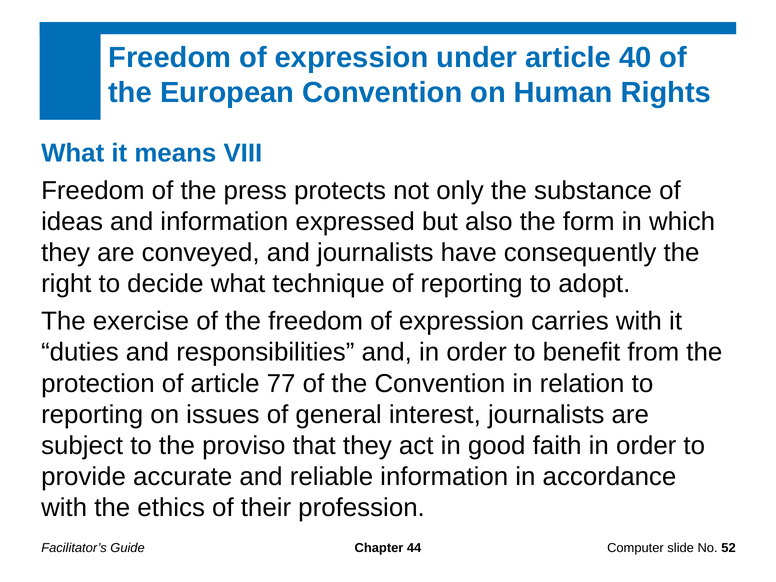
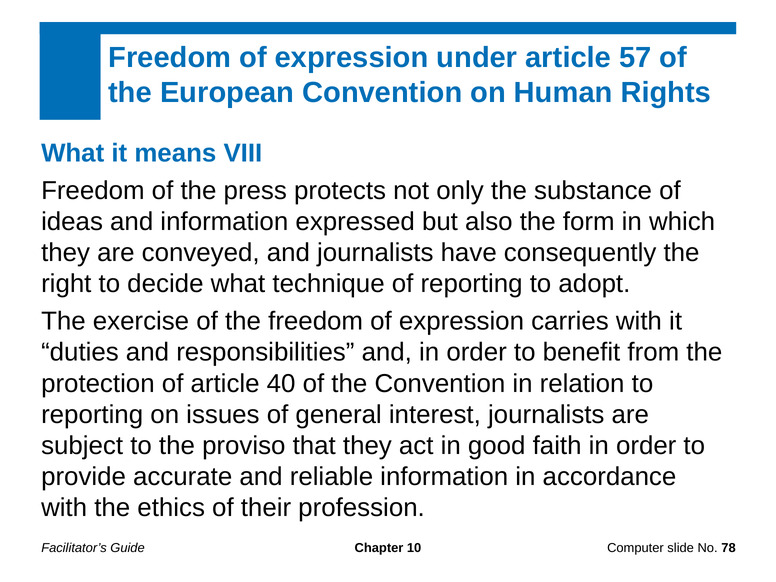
40: 40 -> 57 (635, 58)
77: 77 -> 40 (281, 383)
44: 44 -> 10 (414, 548)
52: 52 -> 78 (729, 548)
